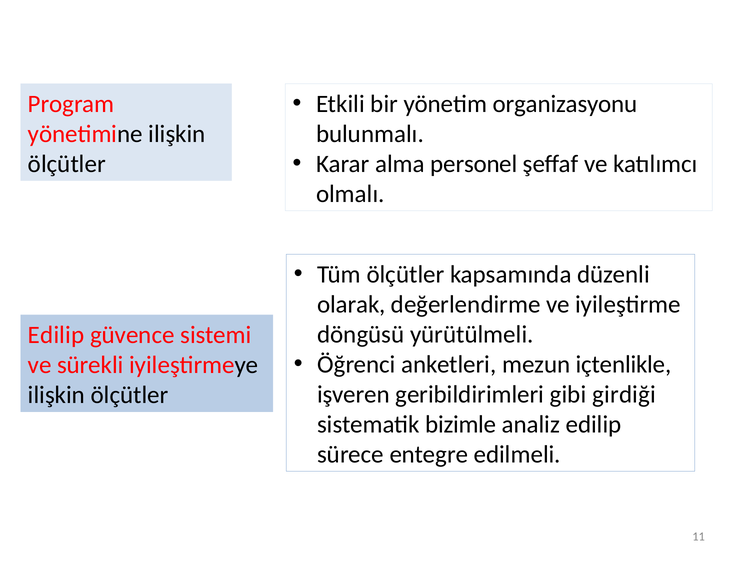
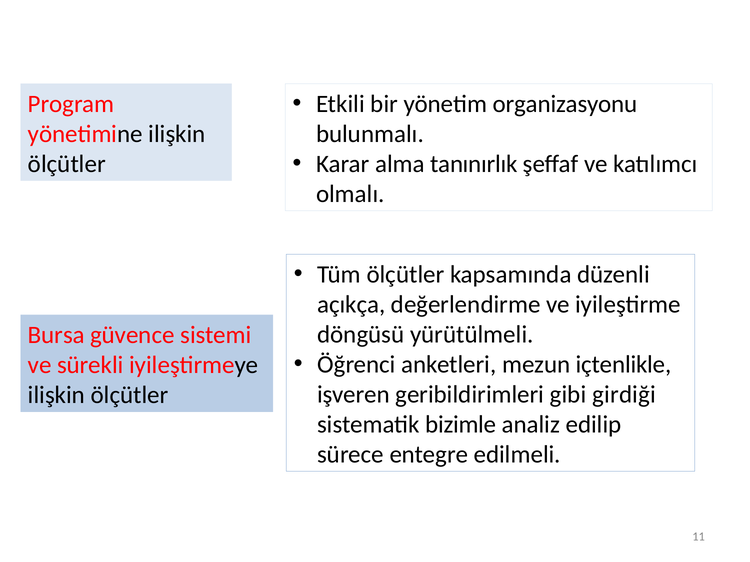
personel: personel -> tanınırlık (474, 164)
olarak: olarak -> açıkça (351, 305)
Edilip: Edilip -> Bursa (56, 335)
